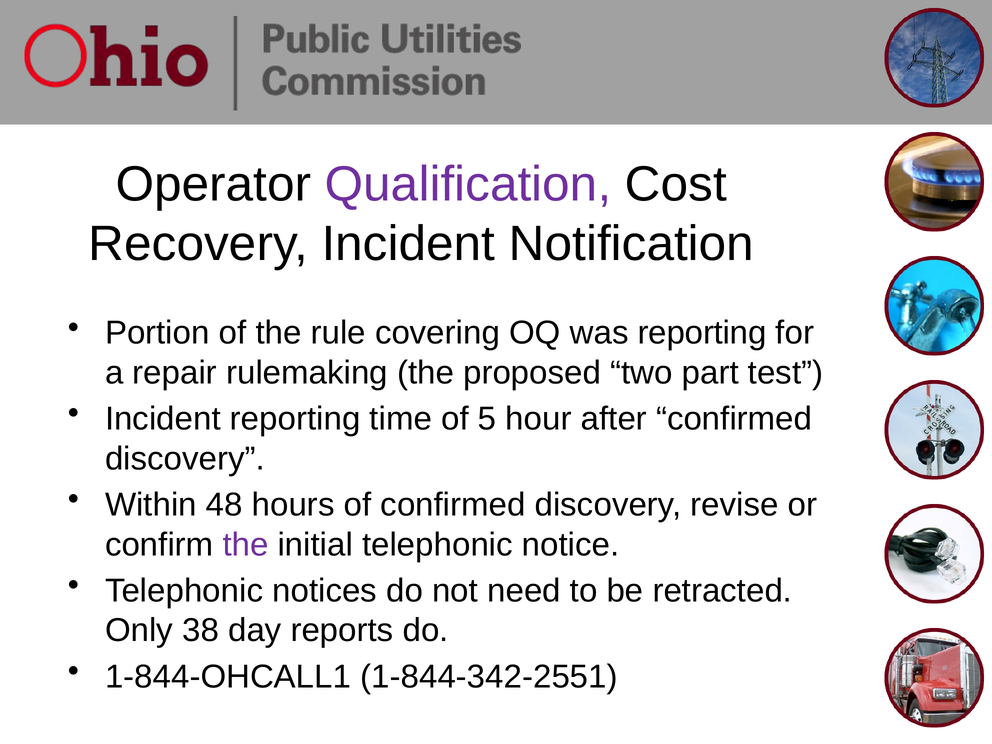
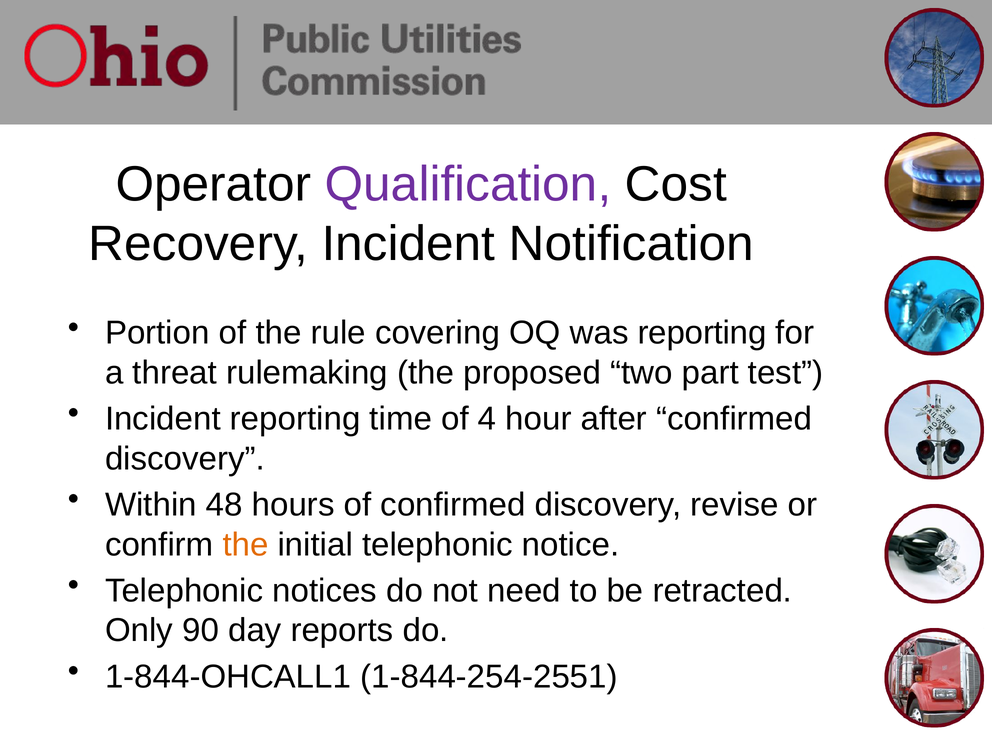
repair: repair -> threat (175, 373)
5: 5 -> 4 (487, 419)
the colour: purple -> orange (246, 545)
38: 38 -> 90 (201, 631)
1-844-342-2551: 1-844-342-2551 -> 1-844-254-2551 (489, 677)
